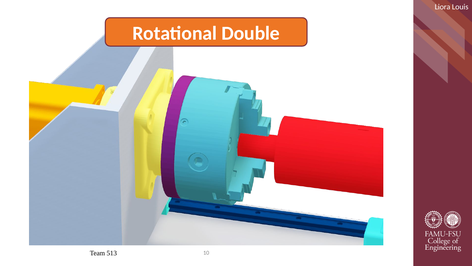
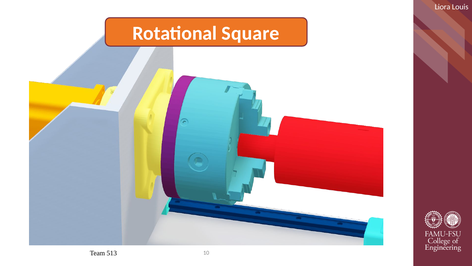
Double: Double -> Square (251, 33)
